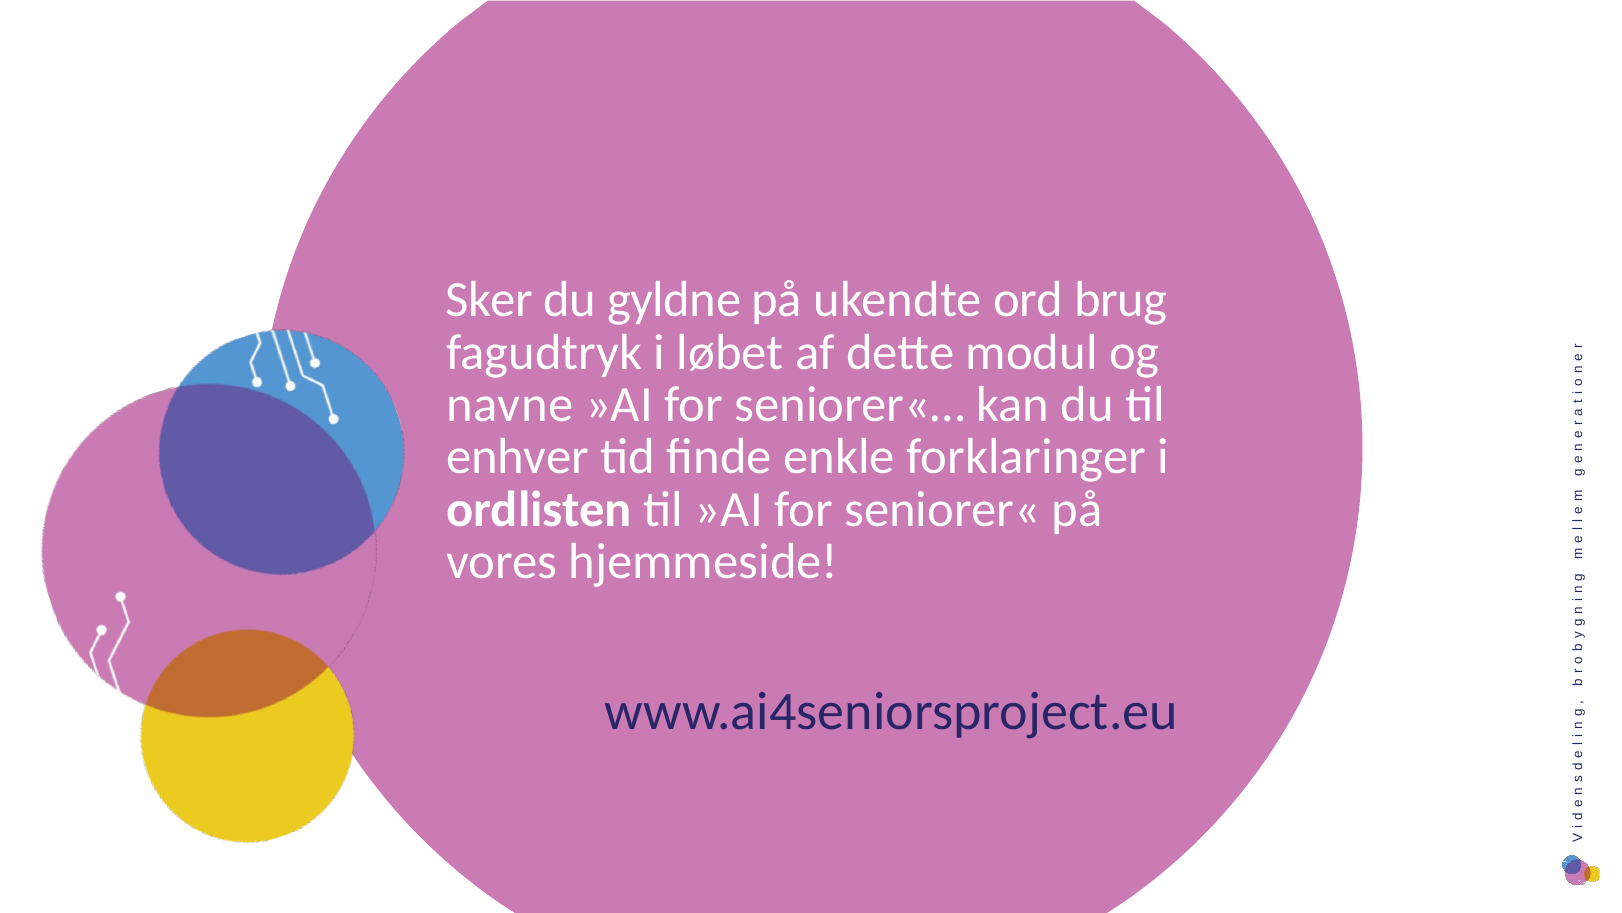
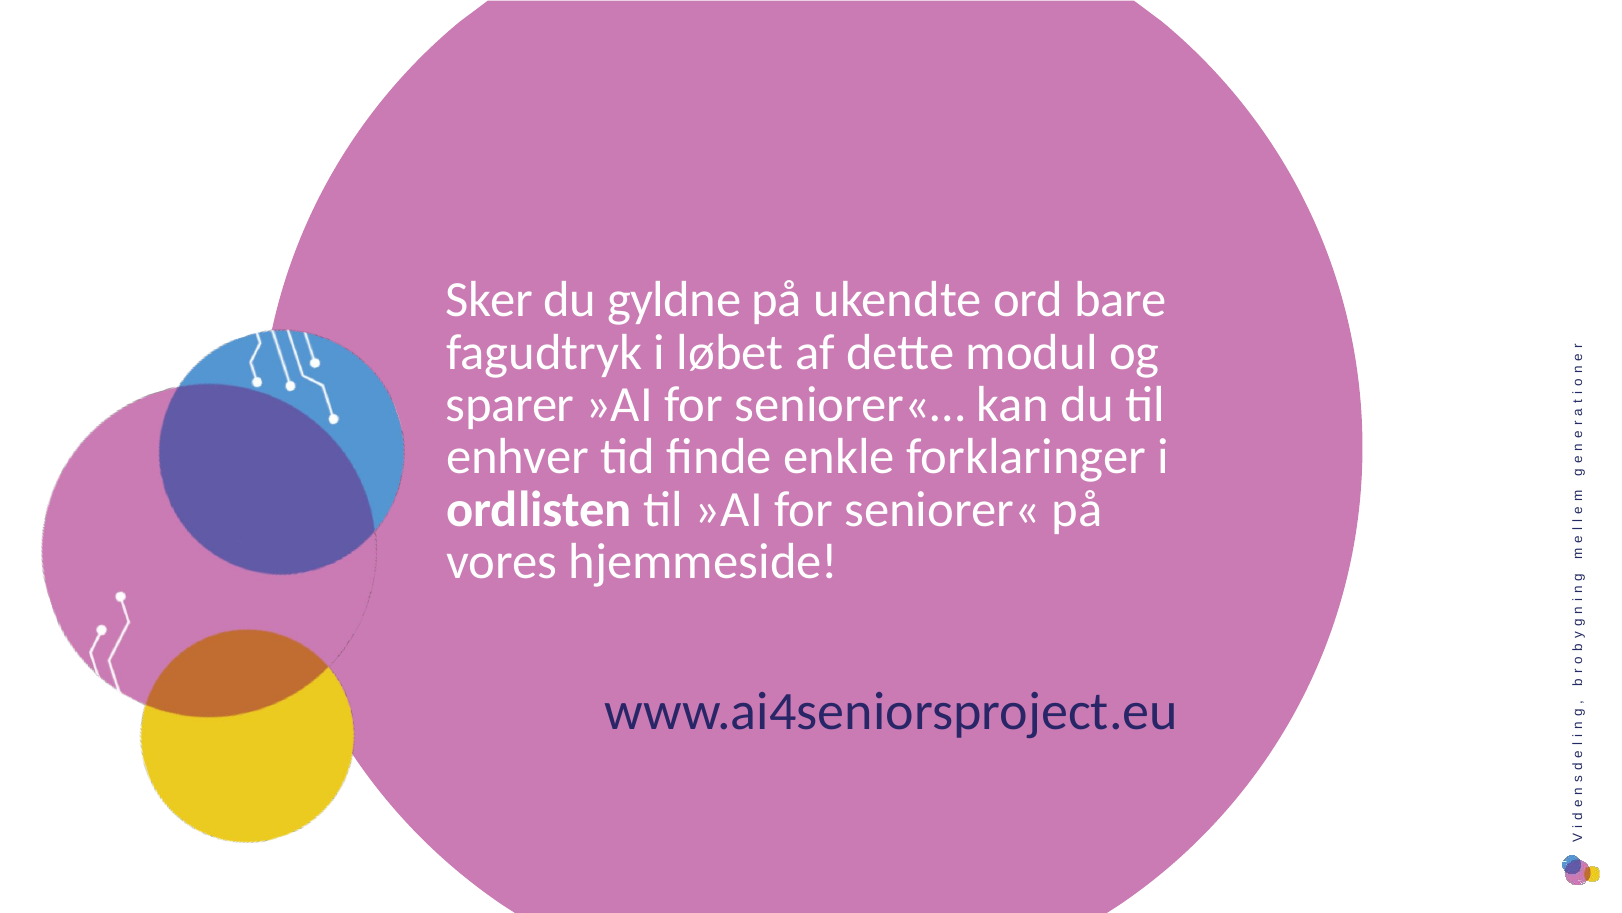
brug: brug -> bare (1121, 300)
navne: navne -> sparer (510, 405)
